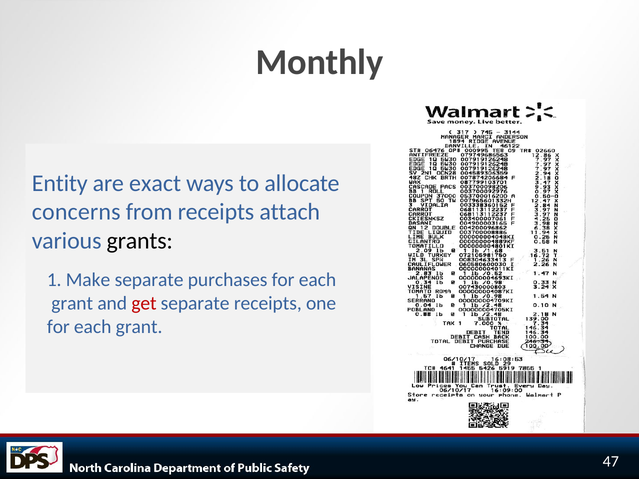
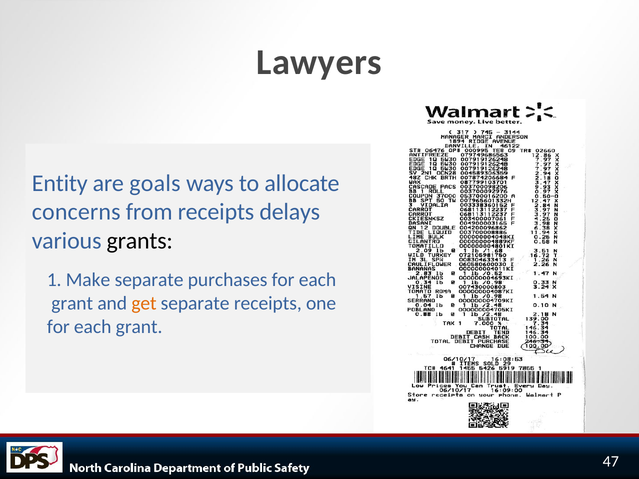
Monthly: Monthly -> Lawyers (319, 62)
exact: exact -> goals (155, 183)
attach: attach -> delays (290, 212)
get colour: red -> orange (144, 303)
